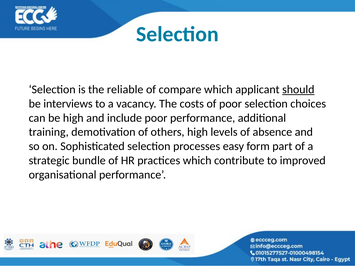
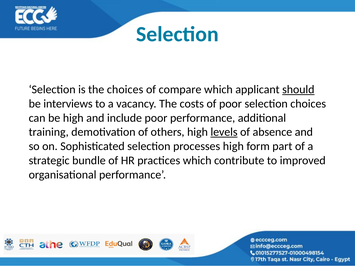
the reliable: reliable -> choices (125, 90)
levels underline: none -> present (224, 132)
processes easy: easy -> high (233, 146)
